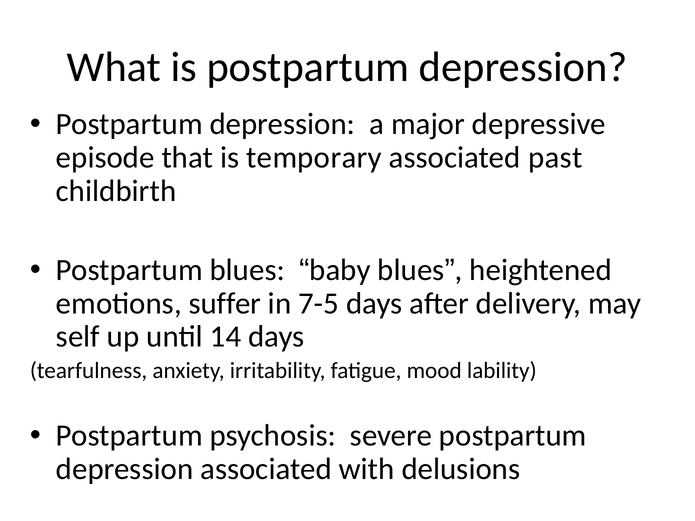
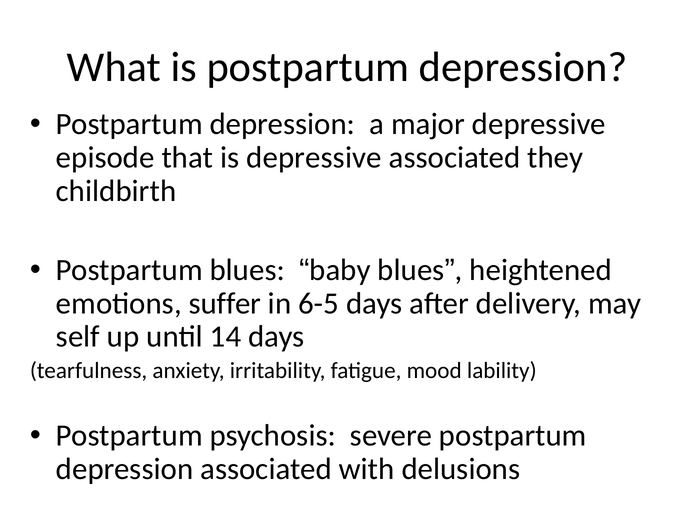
is temporary: temporary -> depressive (314, 158)
past: past -> they (555, 158)
7-5: 7-5 -> 6-5 (319, 303)
